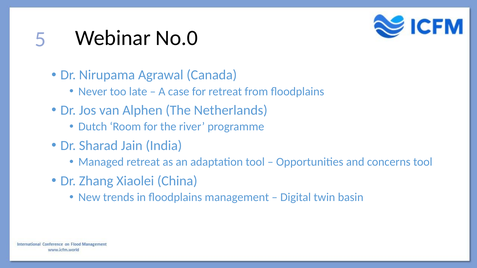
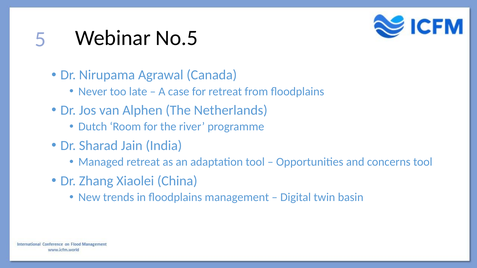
No.0: No.0 -> No.5 (177, 38)
